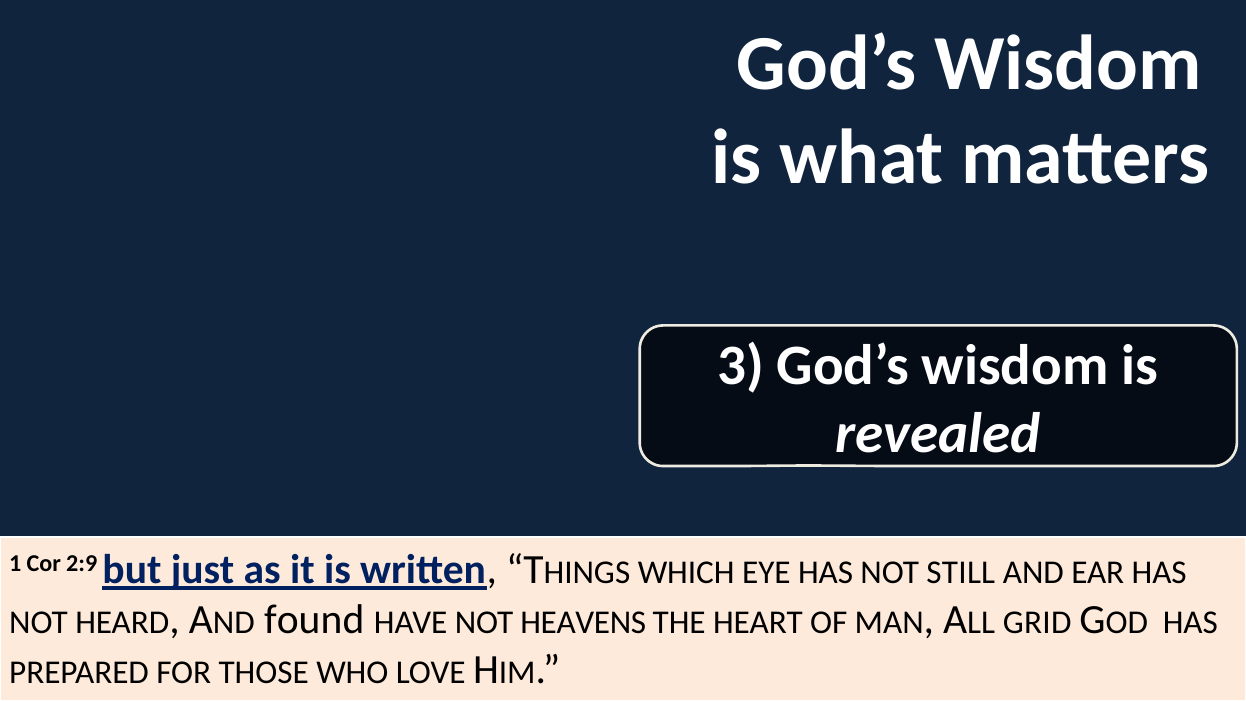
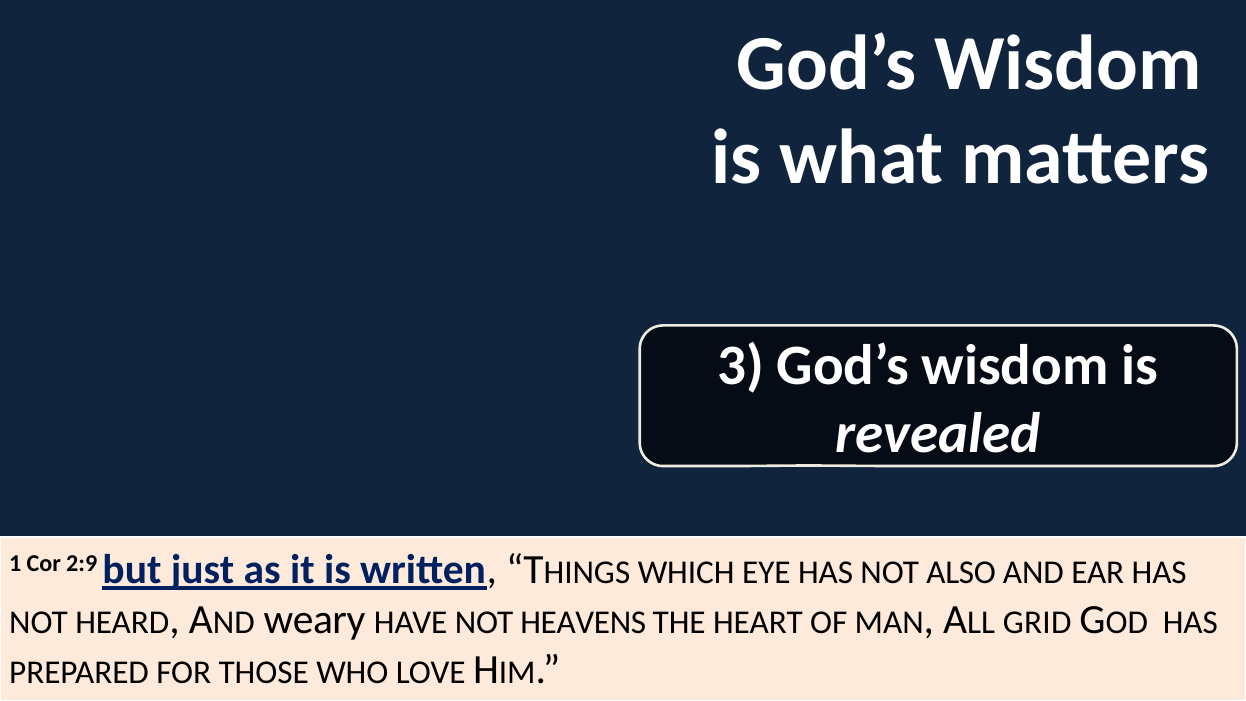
STILL: STILL -> ALSO (961, 572)
found: found -> weary (314, 620)
